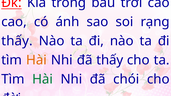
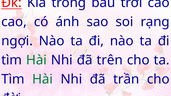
thấy: thấy -> ngợi (17, 41)
Hài colour: orange -> green (36, 60)
đã thấy: thấy -> trên (110, 60)
chói: chói -> trần (126, 79)
